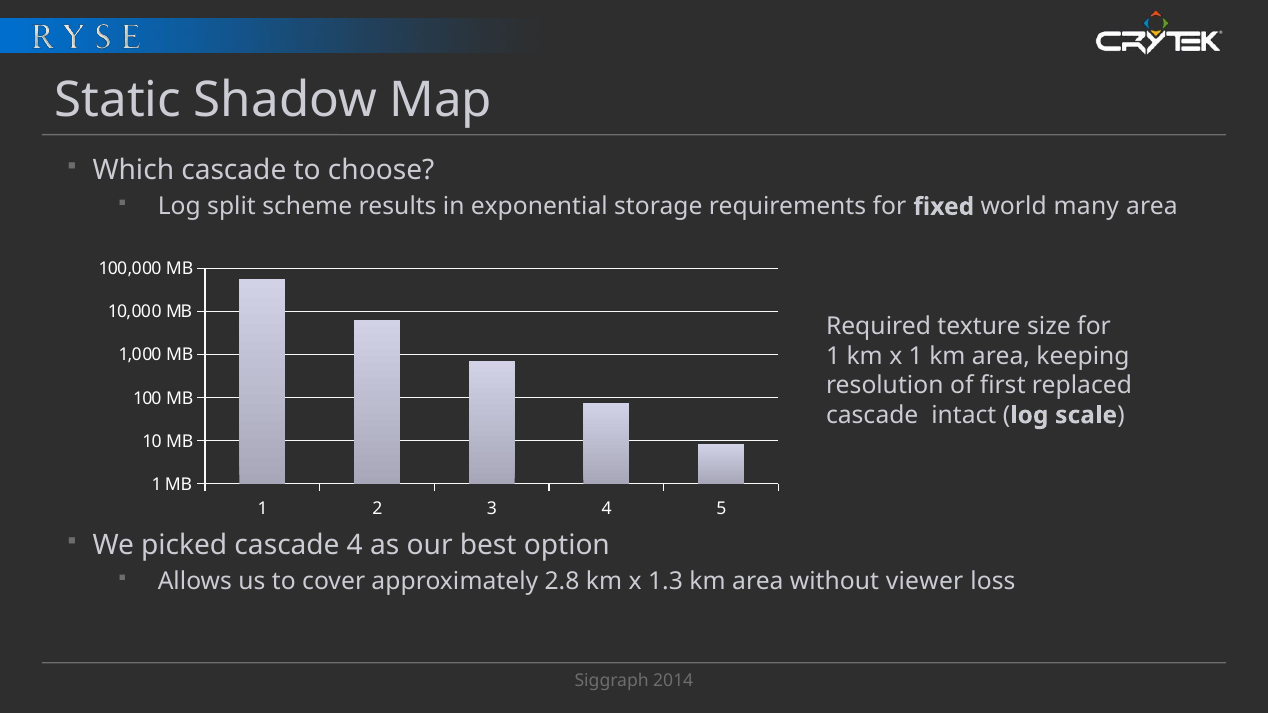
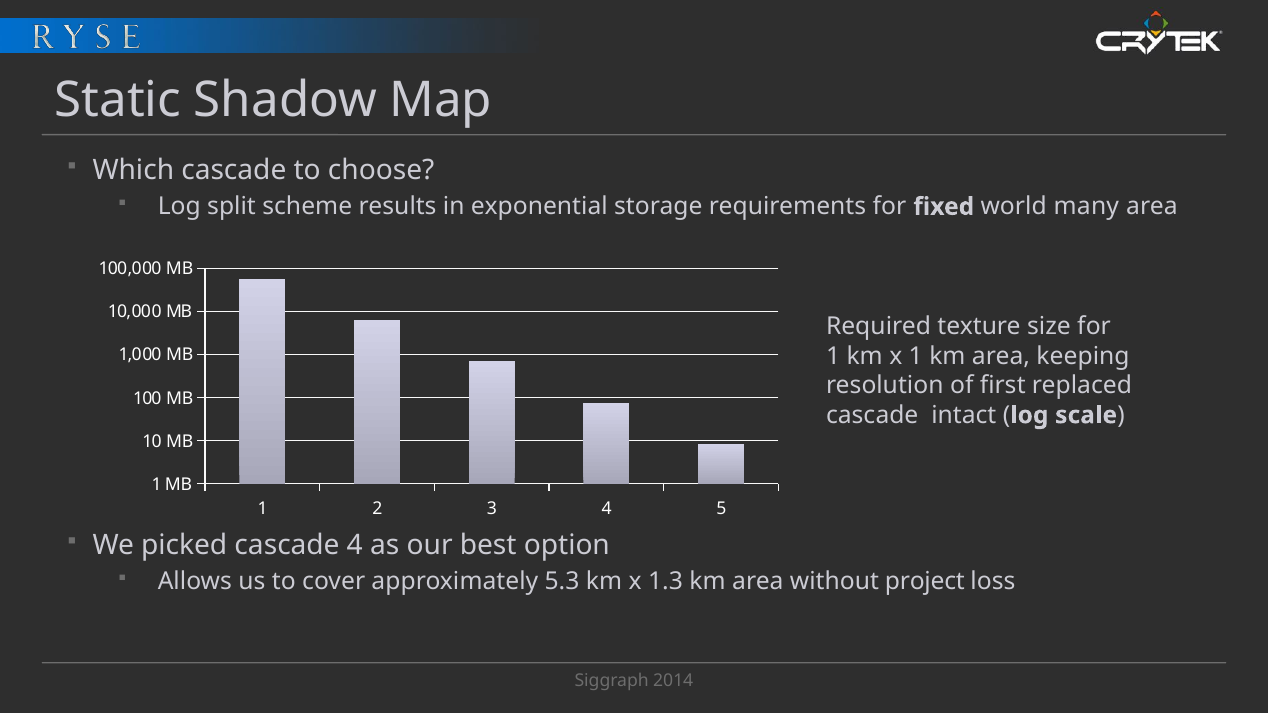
2.8: 2.8 -> 5.3 (562, 582)
viewer: viewer -> project (925, 582)
